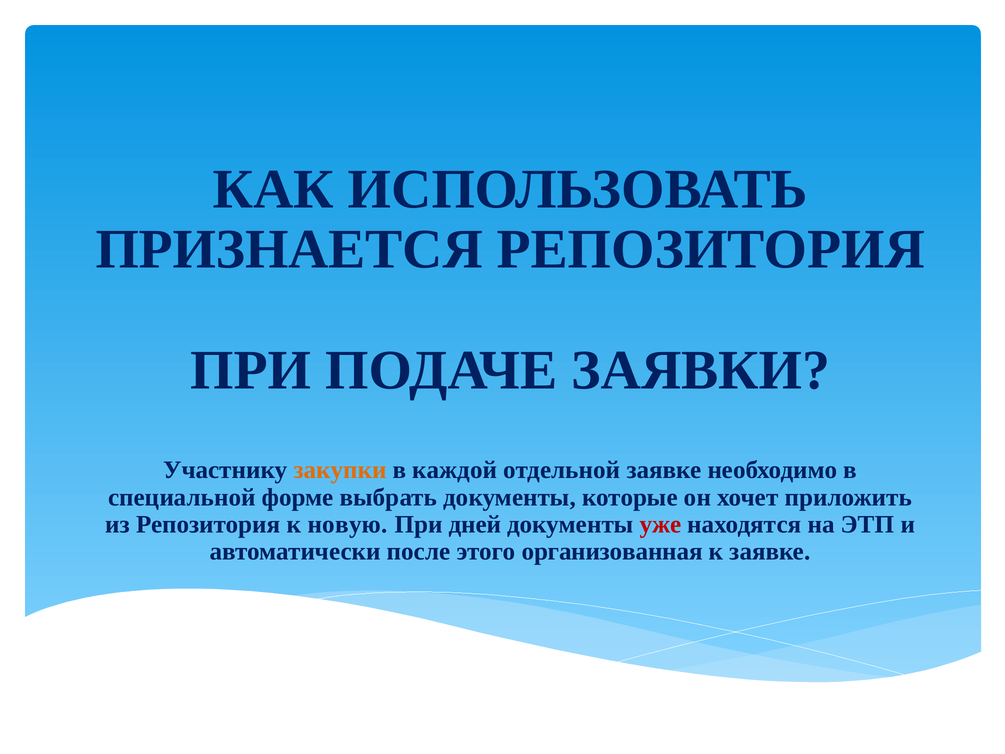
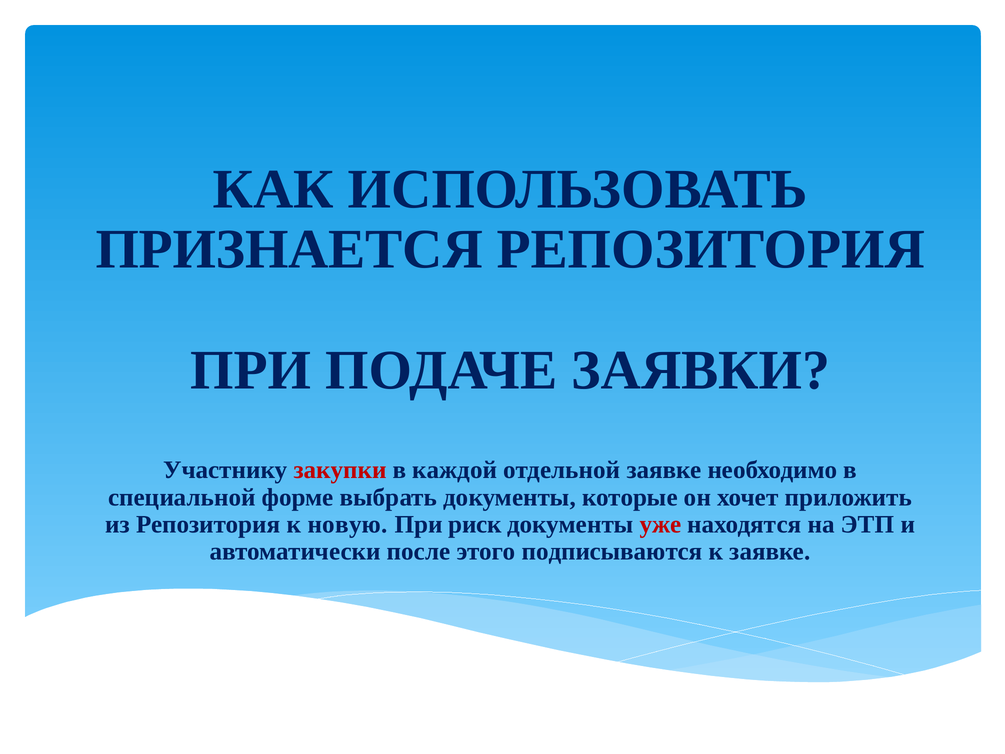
закупки colour: orange -> red (340, 470)
дней: дней -> риск (475, 524)
организованная: организованная -> подписываются (612, 551)
